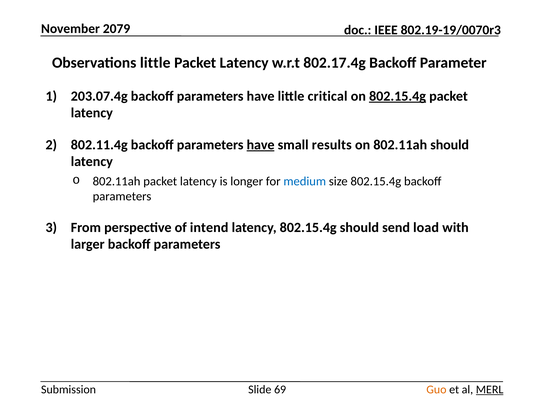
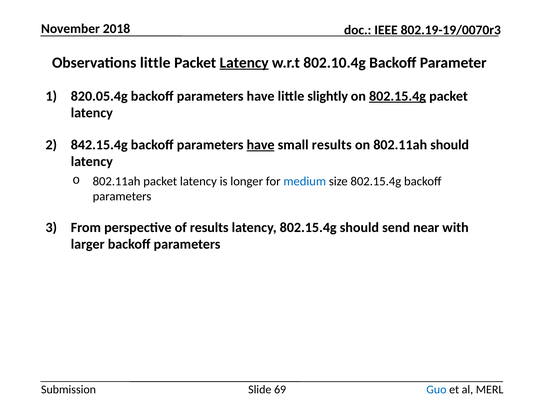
2079: 2079 -> 2018 (117, 29)
Latency underline: none -> present (244, 63)
802.17.4g: 802.17.4g -> 802.10.4g (335, 63)
203.07.4g: 203.07.4g -> 820.05.4g (99, 96)
critical: critical -> slightly (328, 96)
802.11.4g: 802.11.4g -> 842.15.4g (99, 145)
of intend: intend -> results (209, 228)
load: load -> near (426, 228)
Guo colour: orange -> blue (436, 390)
MERL underline: present -> none (490, 390)
